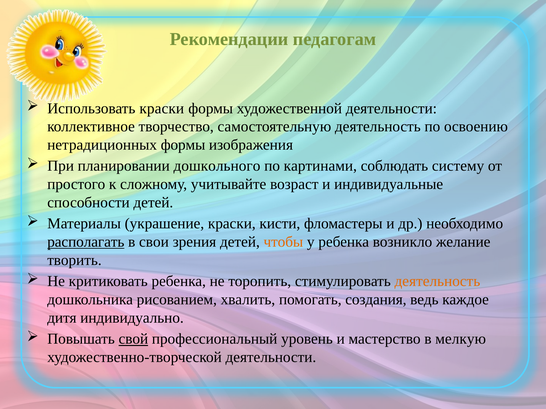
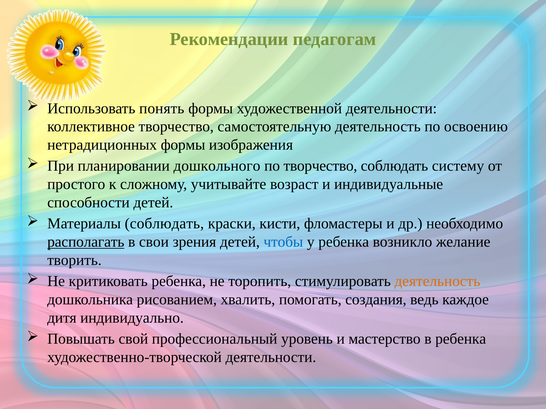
Использовать краски: краски -> понять (162, 108)
по картинами: картинами -> творчество (320, 166)
Материалы украшение: украшение -> соблюдать (164, 224)
чтобы colour: orange -> blue (283, 242)
свой underline: present -> none (133, 339)
в мелкую: мелкую -> ребенка (461, 339)
